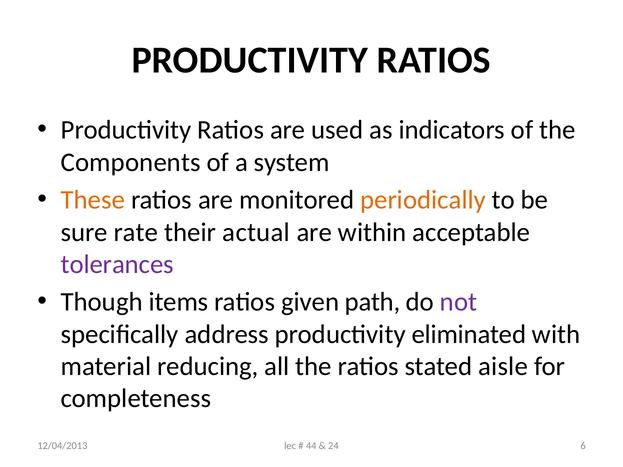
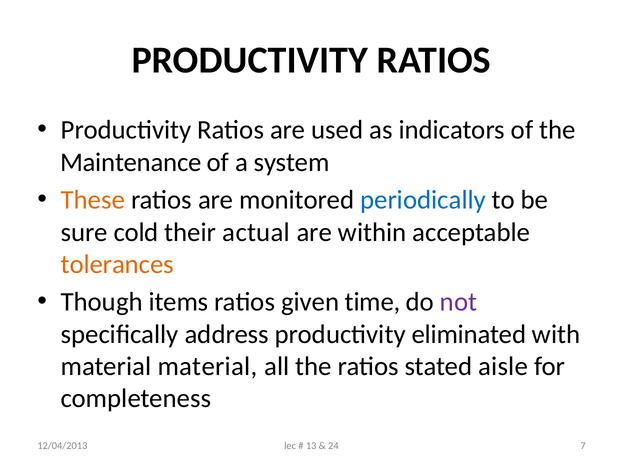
Components: Components -> Maintenance (131, 162)
periodically colour: orange -> blue (423, 200)
rate: rate -> cold (136, 232)
tolerances colour: purple -> orange (117, 264)
path: path -> time (373, 302)
material reducing: reducing -> material (208, 367)
44: 44 -> 13 (311, 446)
6: 6 -> 7 (583, 446)
